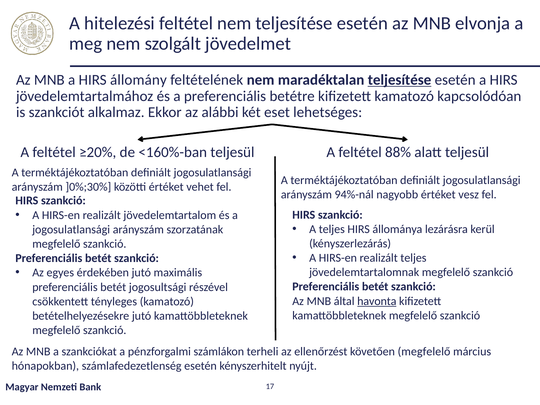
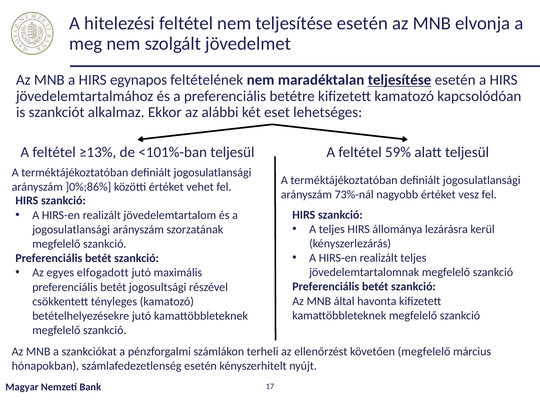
állomány: állomány -> egynapos (139, 80)
≥20%: ≥20% -> ≥13% (98, 152)
<160%-ban: <160%-ban -> <101%-ban (173, 152)
88%: 88% -> 59% (398, 152)
]0%;30%: ]0%;30% -> ]0%;86% (88, 187)
94%-nál: 94%-nál -> 73%-nál (354, 195)
érdekében: érdekében -> elfogadott (103, 273)
havonta underline: present -> none (377, 301)
